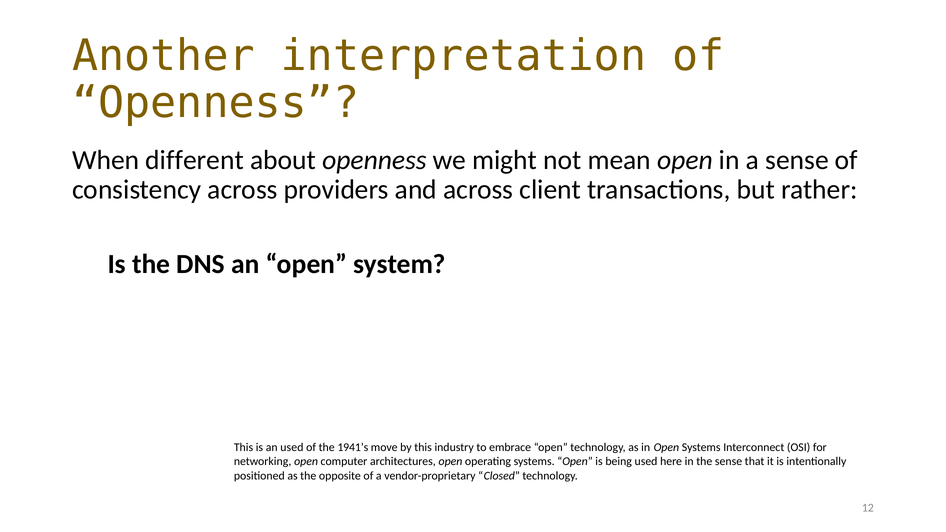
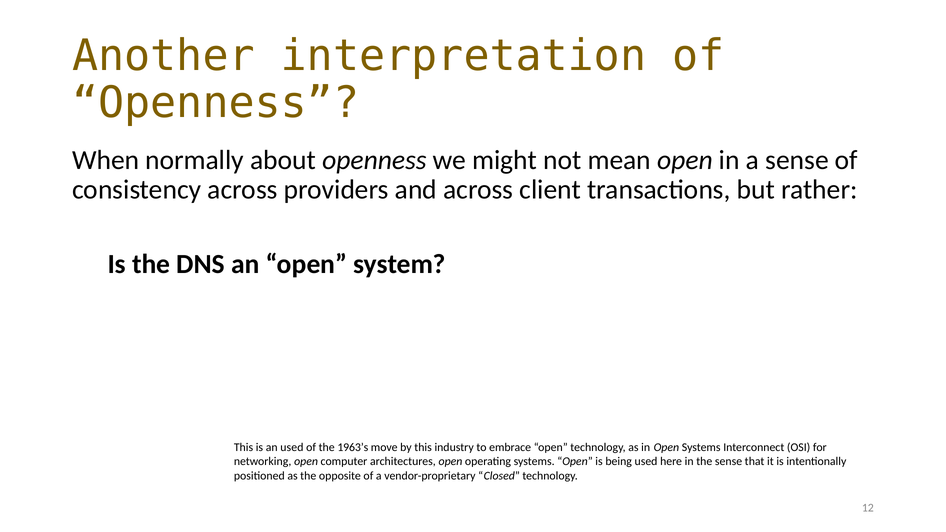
different: different -> normally (195, 160)
1941’s: 1941’s -> 1963’s (353, 447)
